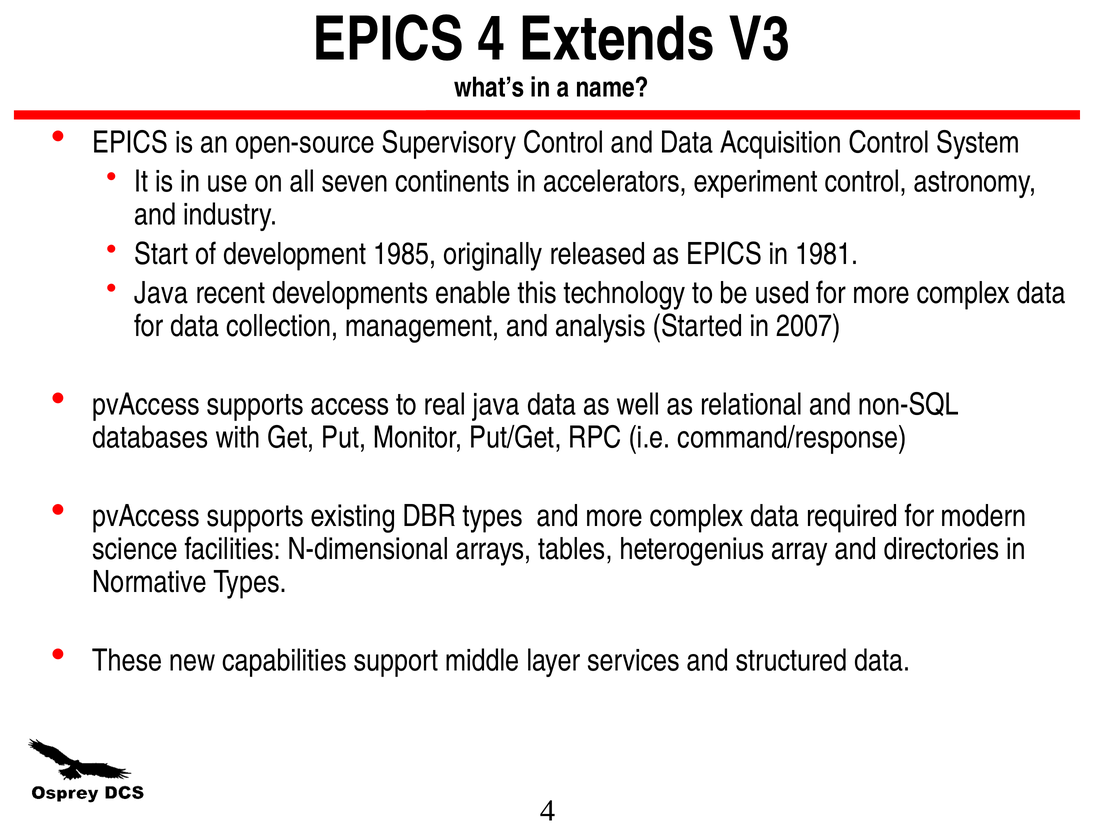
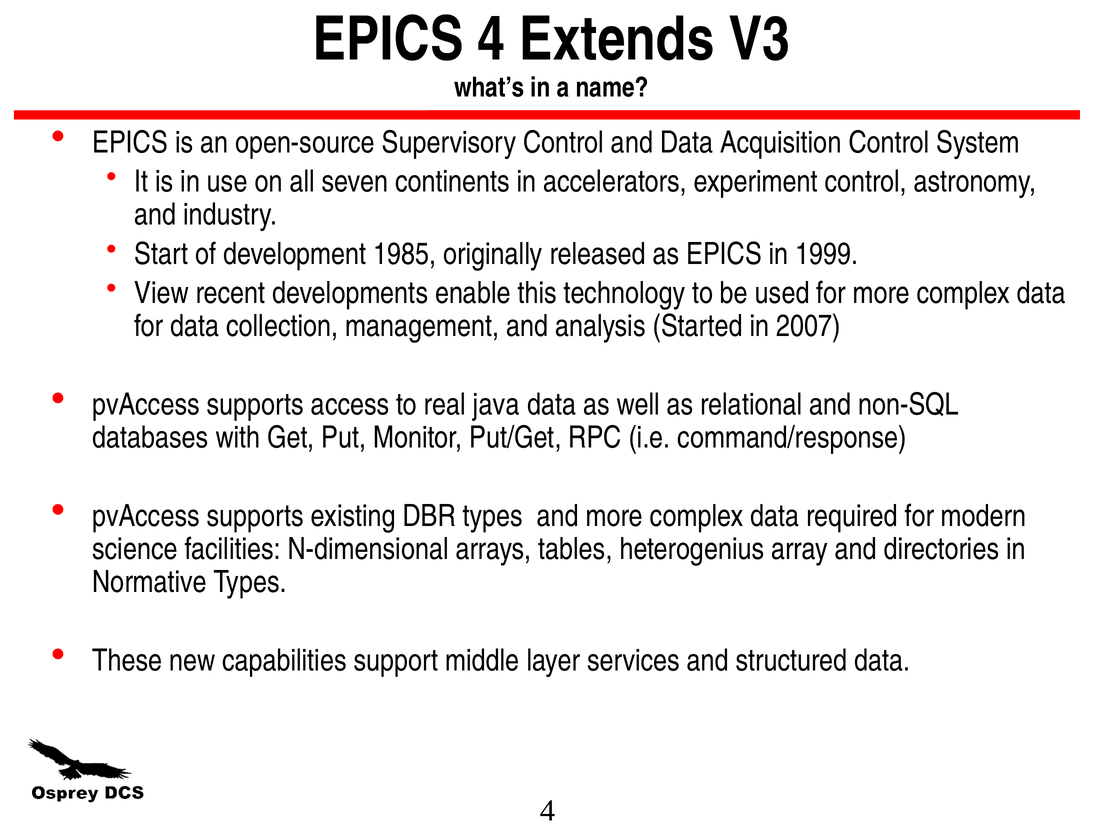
1981: 1981 -> 1999 (827, 254)
Java: Java -> View (162, 293)
